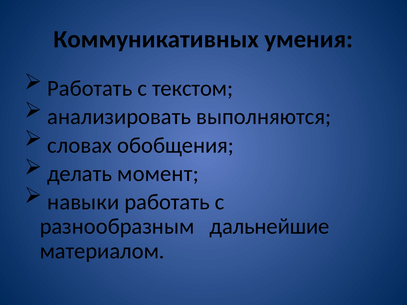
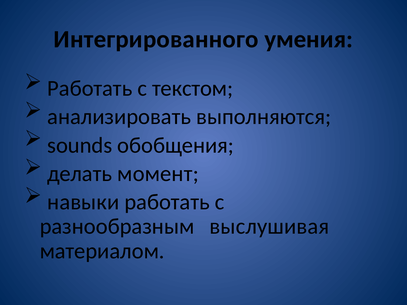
Коммуникативных: Коммуникативных -> Интегрированного (156, 39)
словах: словах -> sounds (80, 145)
дальнейшие: дальнейшие -> выслушивая (269, 227)
